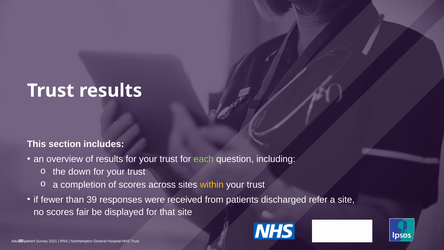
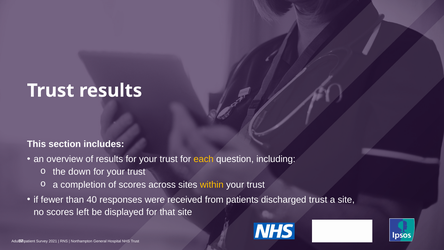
each colour: light green -> yellow (204, 159)
39: 39 -> 40 (92, 200)
discharged refer: refer -> trust (318, 200)
fair: fair -> left (83, 212)
